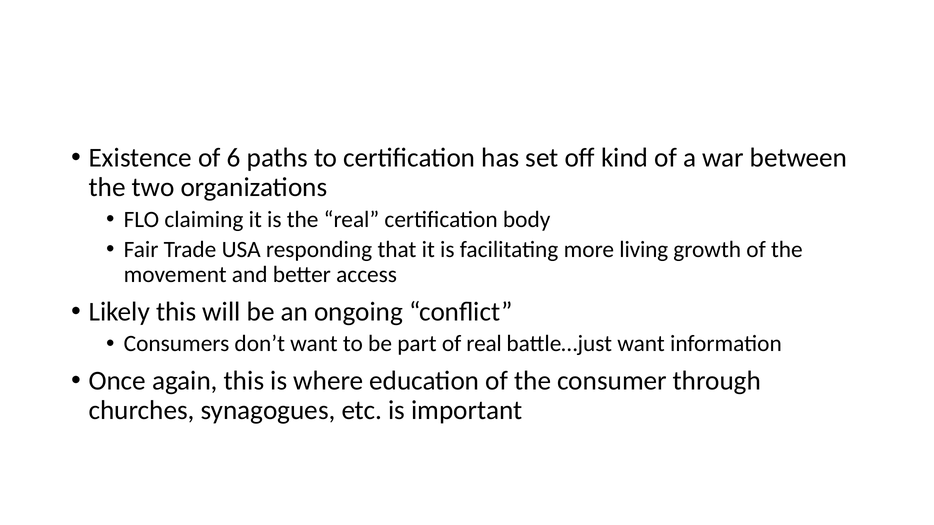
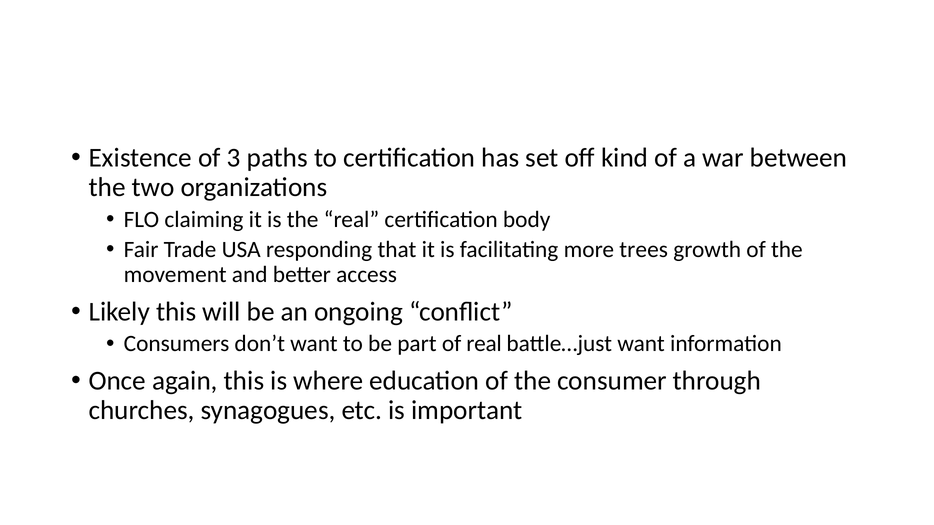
6: 6 -> 3 (234, 158)
living: living -> trees (644, 250)
